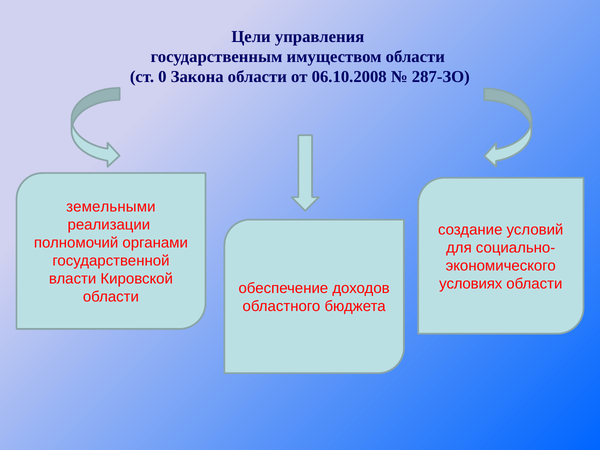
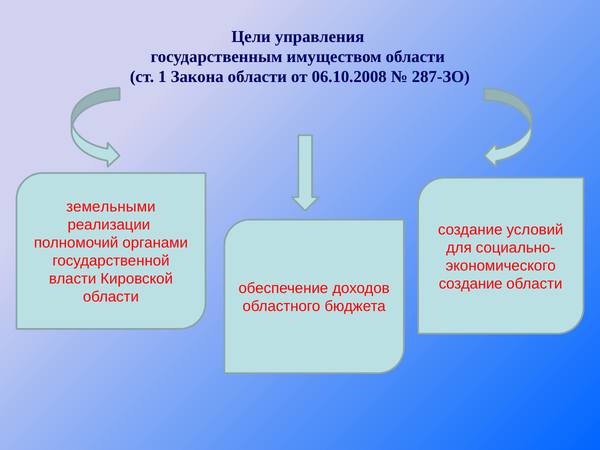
0: 0 -> 1 (162, 77)
условиях: условиях -> создание (471, 284)
